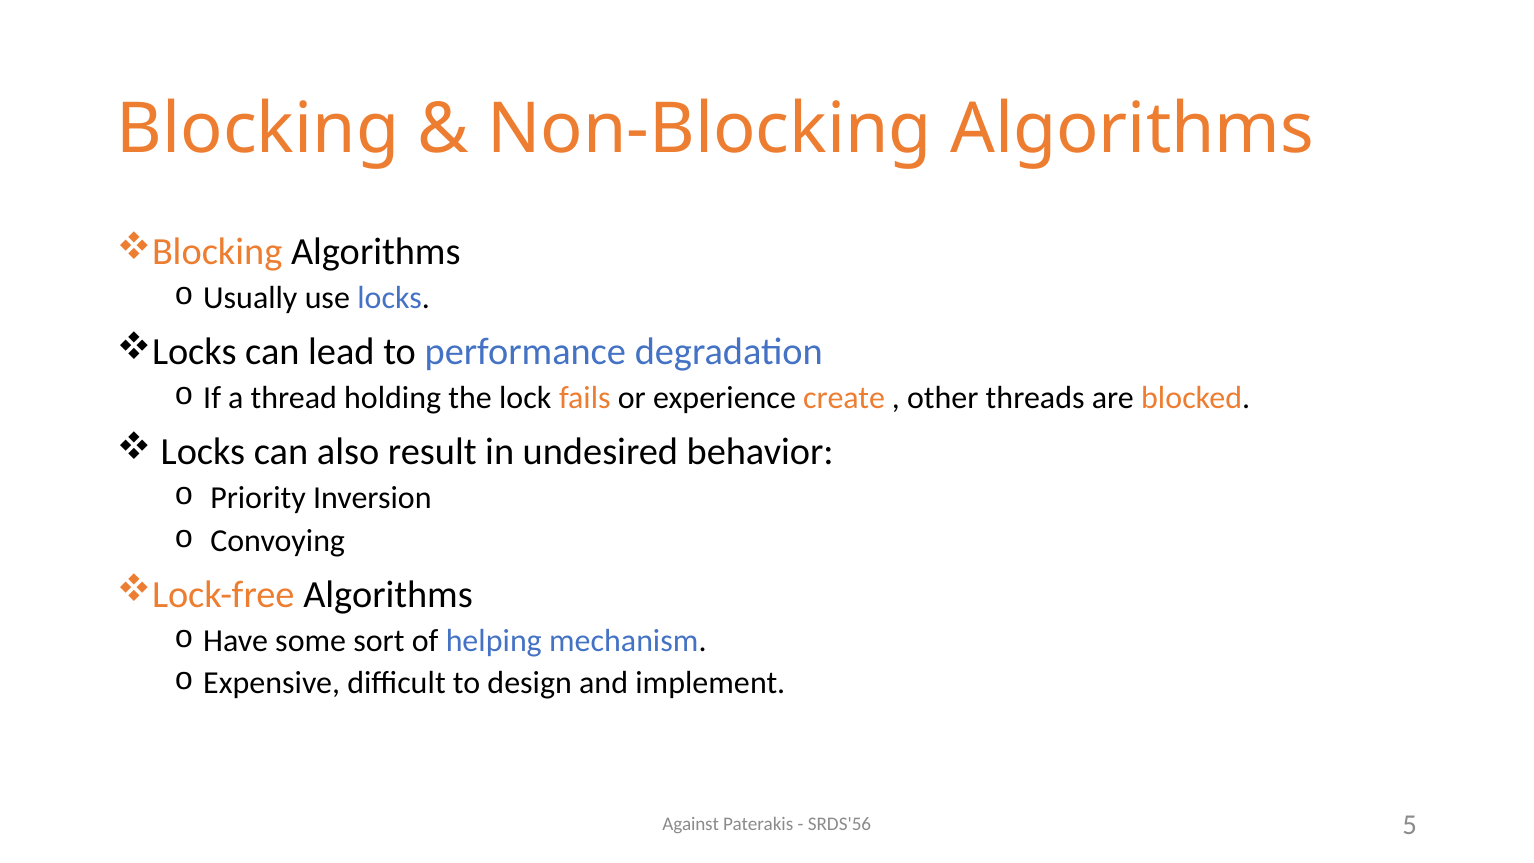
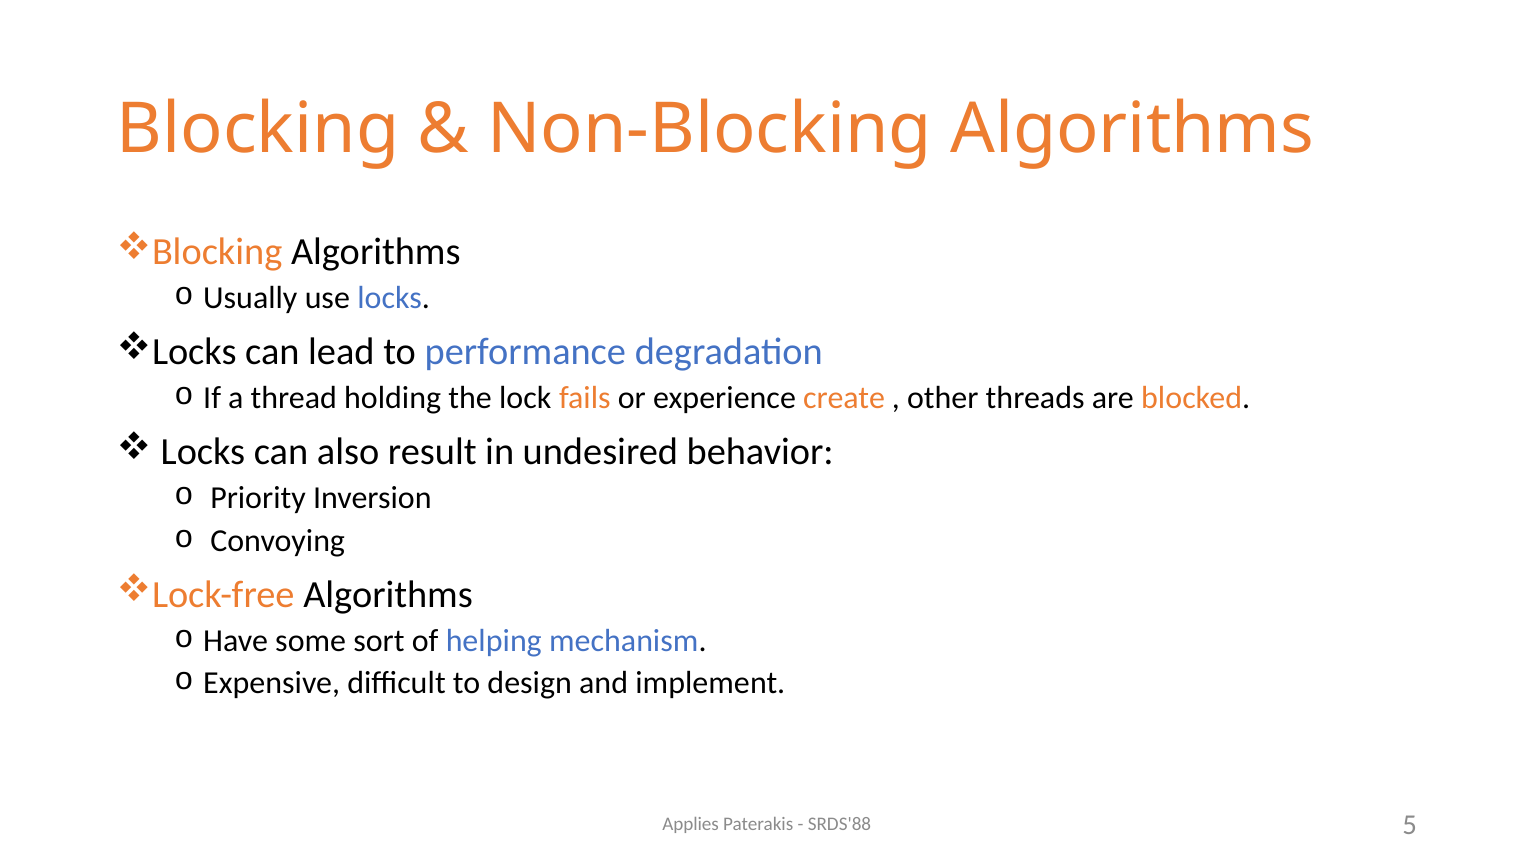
Against: Against -> Applies (691, 824)
SRDS'56: SRDS'56 -> SRDS'88 (839, 824)
